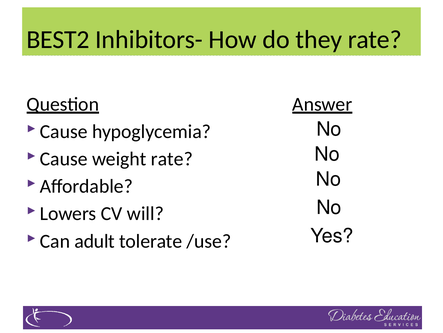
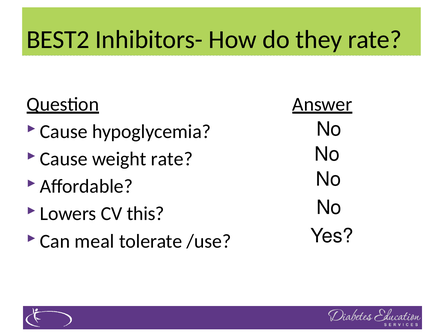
will: will -> this (146, 213)
adult: adult -> meal (94, 241)
